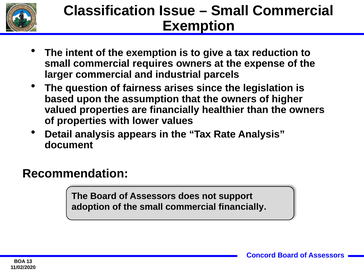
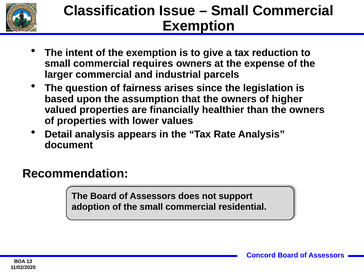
commercial financially: financially -> residential (242, 207)
